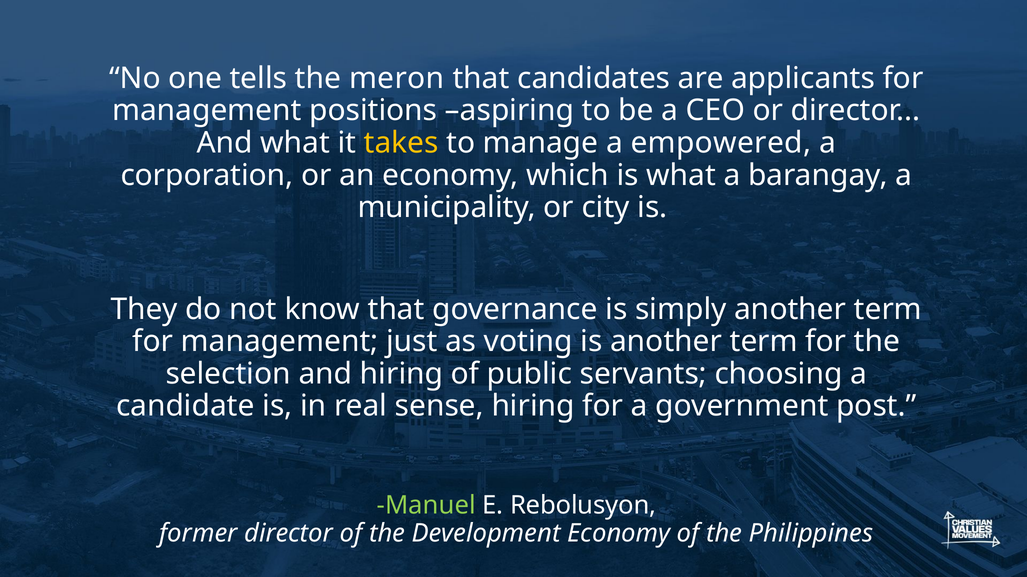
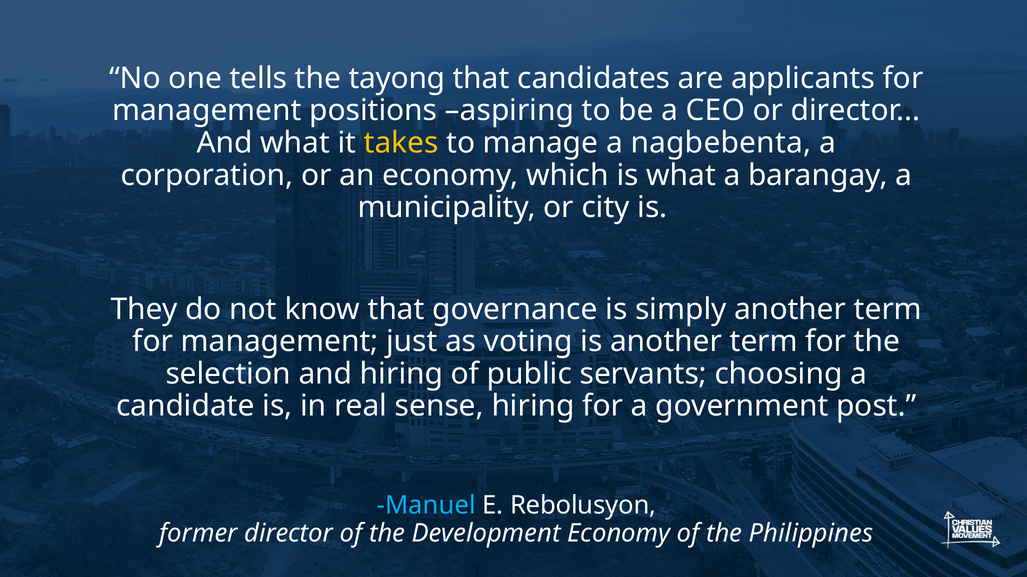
meron: meron -> tayong (397, 78)
empowered: empowered -> nagbebenta (721, 143)
Manuel colour: light green -> light blue (426, 506)
